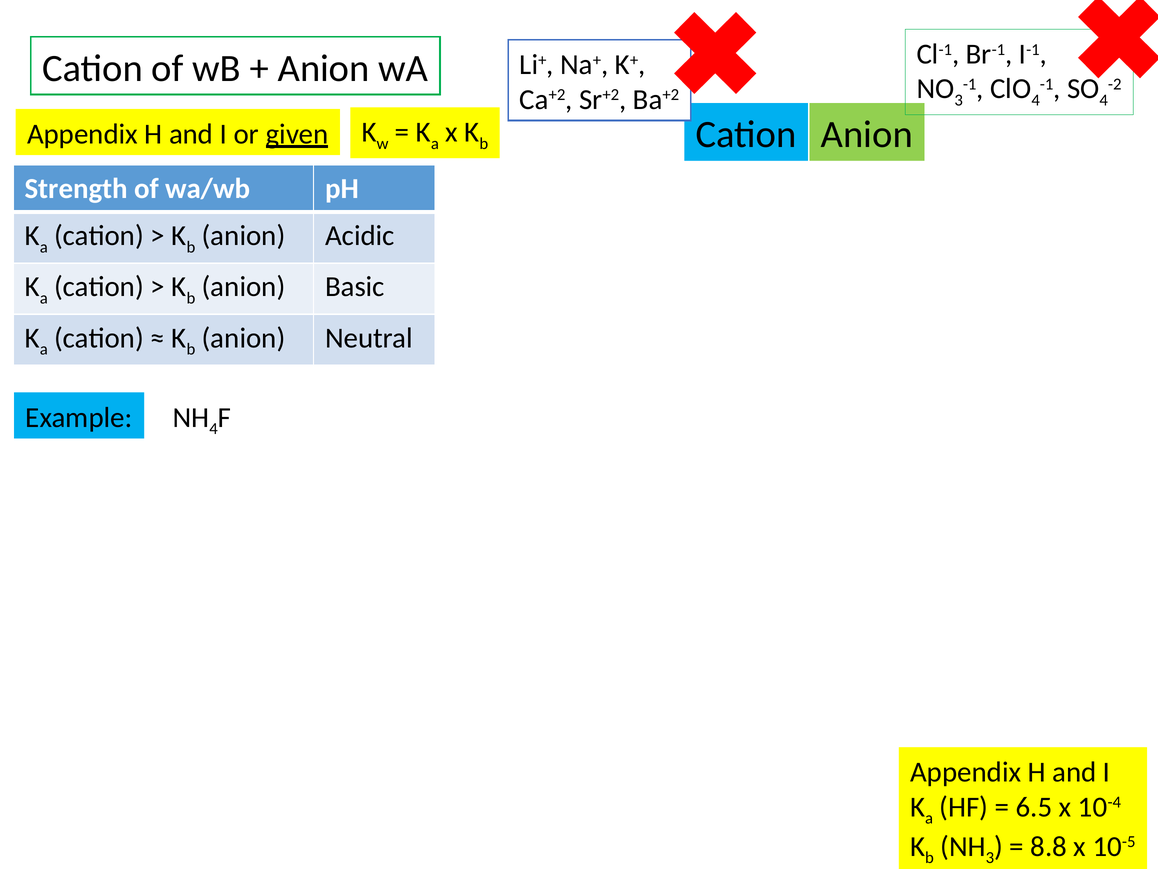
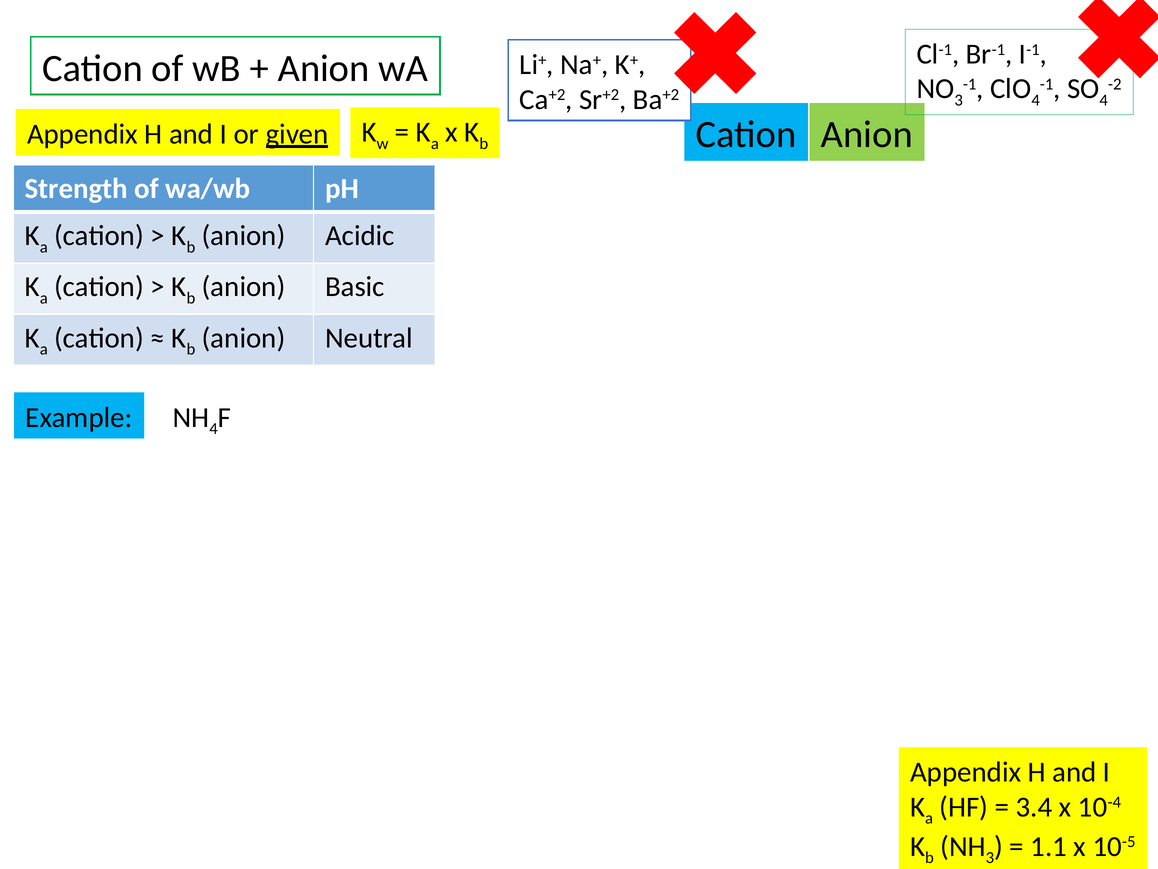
6.5: 6.5 -> 3.4 (1034, 807)
8.8: 8.8 -> 1.1 (1049, 846)
